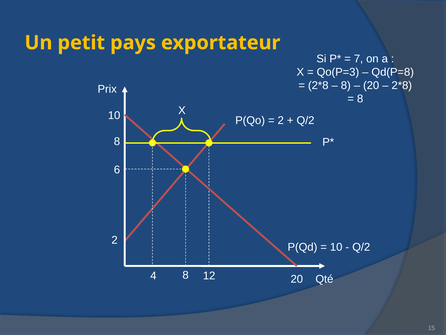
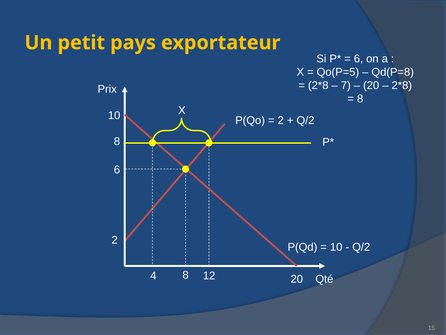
7: 7 -> 6 (358, 59)
Qo(P=3: Qo(P=3 -> Qo(P=5 (338, 72)
8: 8 -> 7 (346, 85)
